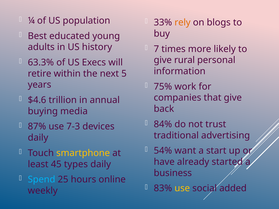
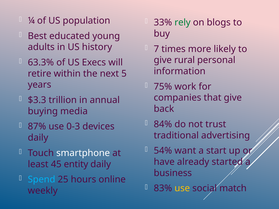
rely colour: orange -> green (183, 23)
$4.6: $4.6 -> $3.3 (37, 100)
7-3: 7-3 -> 0-3 (73, 127)
smartphone colour: yellow -> white (83, 153)
types: types -> entity (76, 164)
added: added -> match (233, 189)
